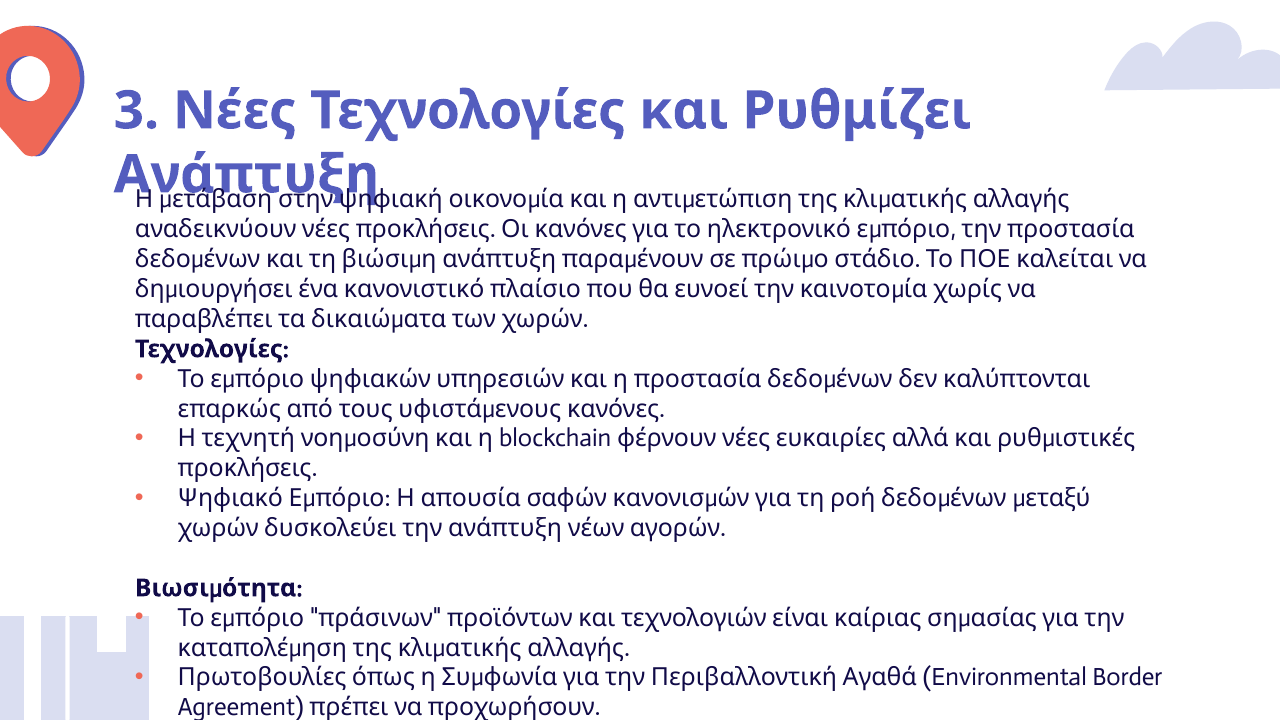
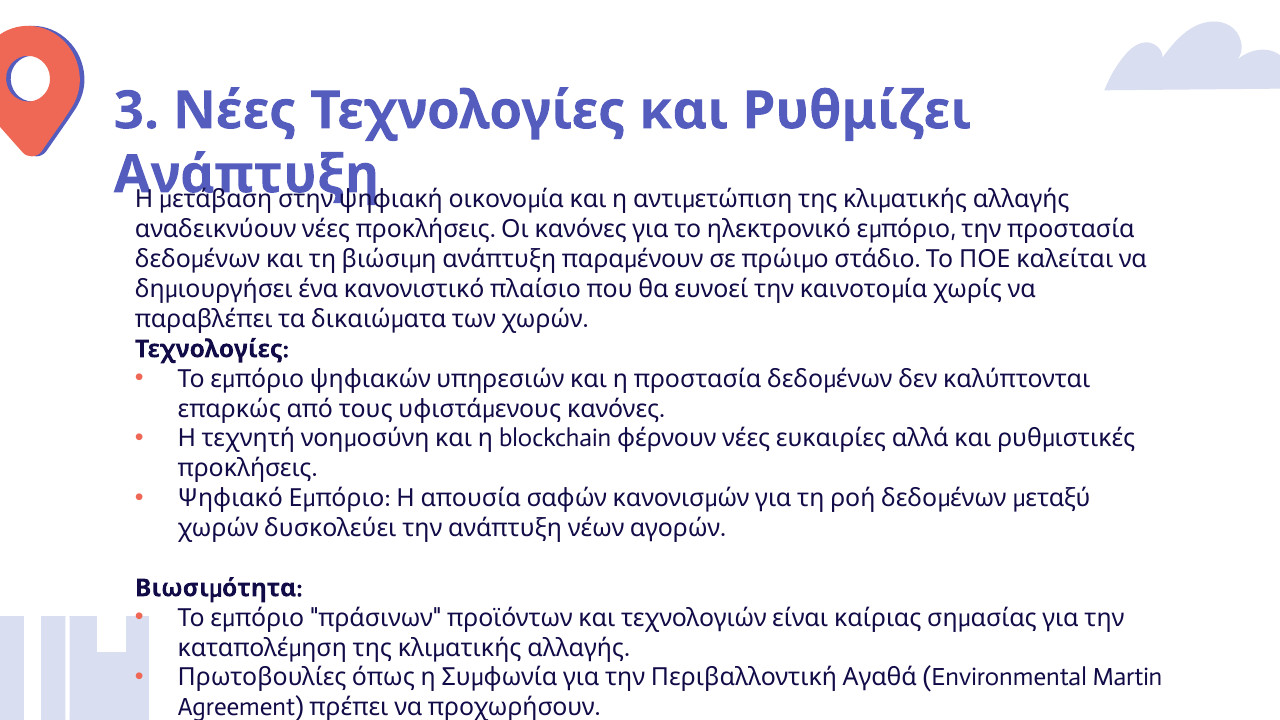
Border: Border -> Martin (1127, 678)
